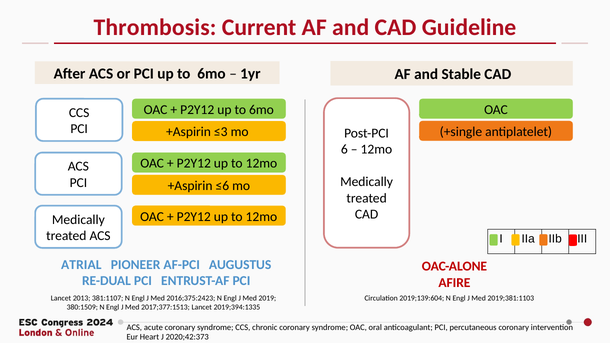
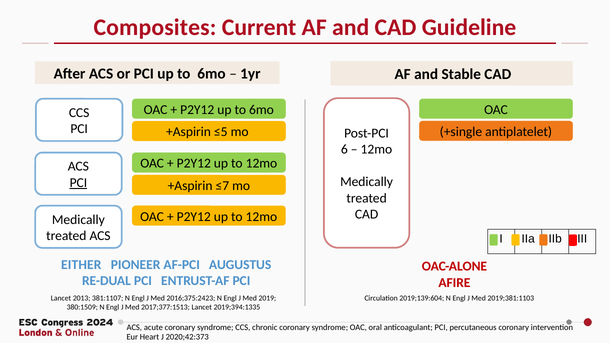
Thrombosis: Thrombosis -> Composites (155, 27)
≤3: ≤3 -> ≤5 (221, 132)
PCI underline: none -> present (78, 183)
≤6: ≤6 -> ≤7 (222, 186)
ATRIAL: ATRIAL -> EITHER (81, 265)
